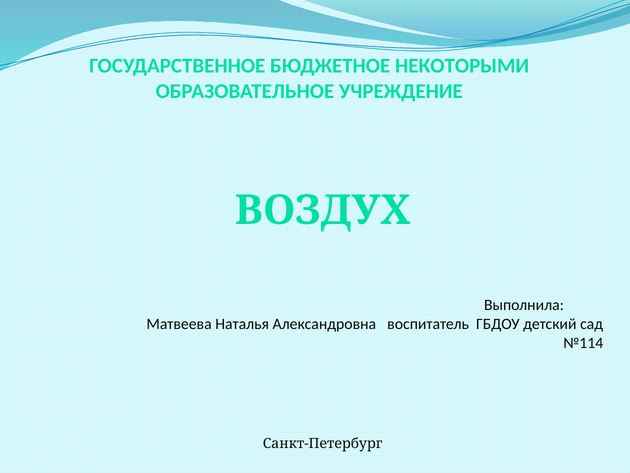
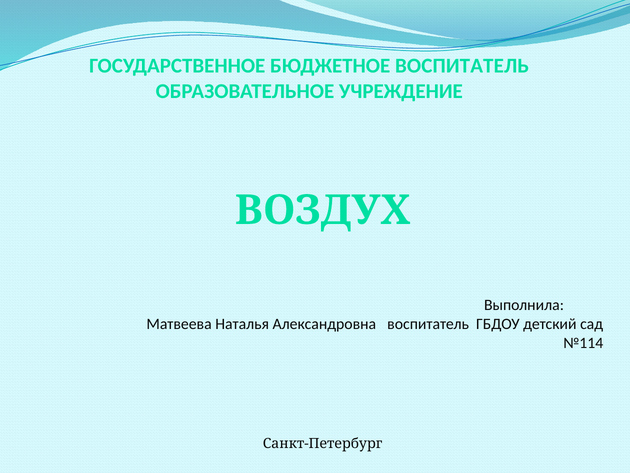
БЮДЖЕТНОЕ НЕКОТОРЫМИ: НЕКОТОРЫМИ -> ВОСПИТАТЕЛЬ (462, 66)
